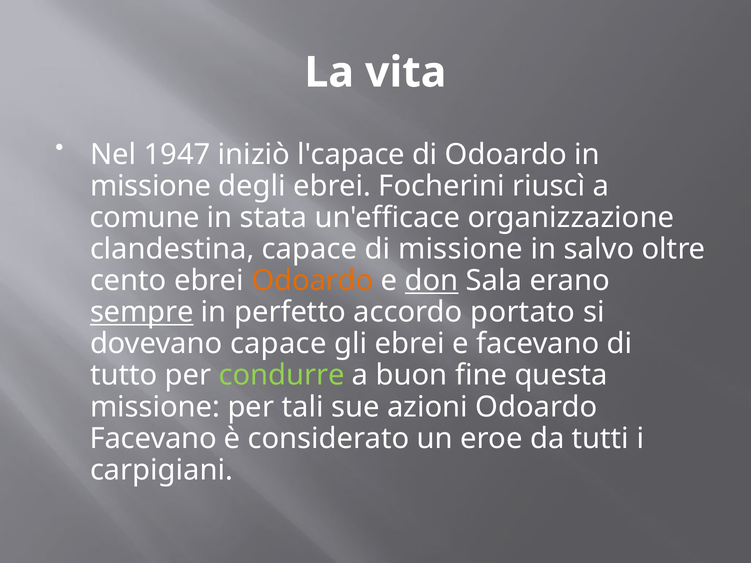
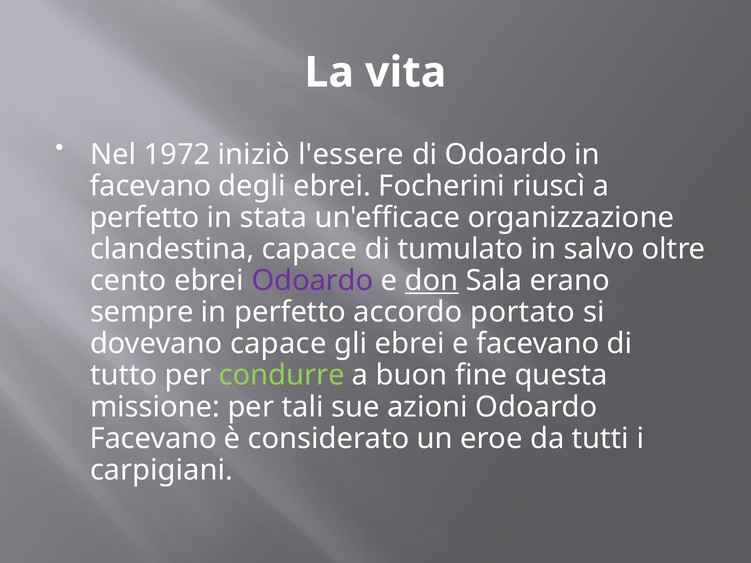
1947: 1947 -> 1972 (177, 155)
l'capace: l'capace -> l'essere (351, 155)
missione: missione -> facevano (151, 186)
comune: comune -> perfetto (145, 218)
di missione: missione -> tumulato (461, 249)
Odoardo colour: orange -> purple (312, 281)
sempre underline: present -> none (142, 312)
